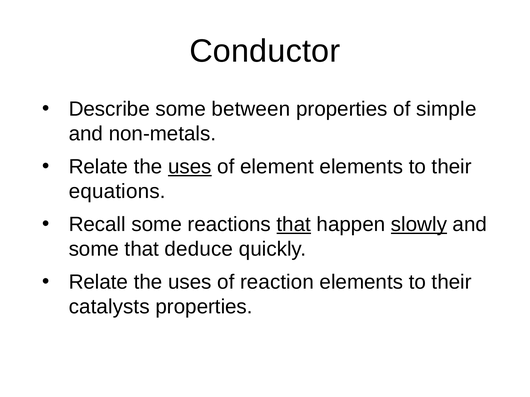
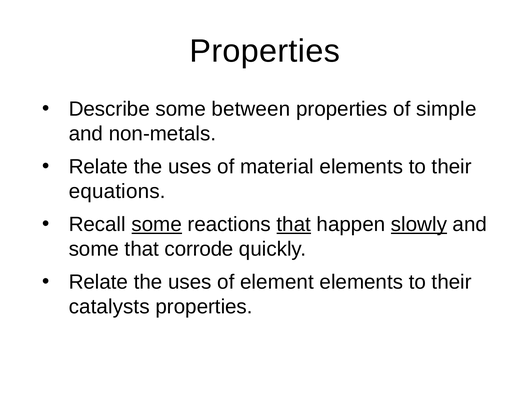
Conductor: Conductor -> Properties (265, 51)
uses underline: present -> none (190, 167)
of element: element -> material (277, 167)
some underline: none -> present (157, 225)
deduce: deduce -> corrode (199, 249)
reaction: reaction -> element (277, 282)
